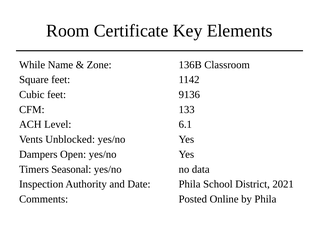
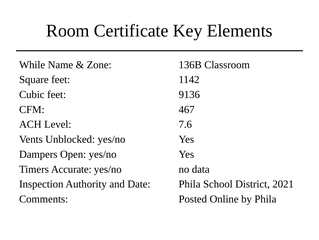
133: 133 -> 467 (187, 109)
6.1: 6.1 -> 7.6 (185, 124)
Seasonal: Seasonal -> Accurate (71, 169)
